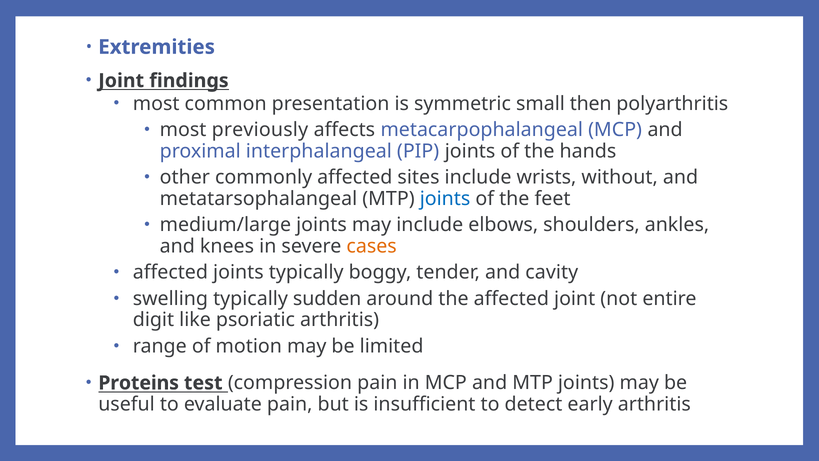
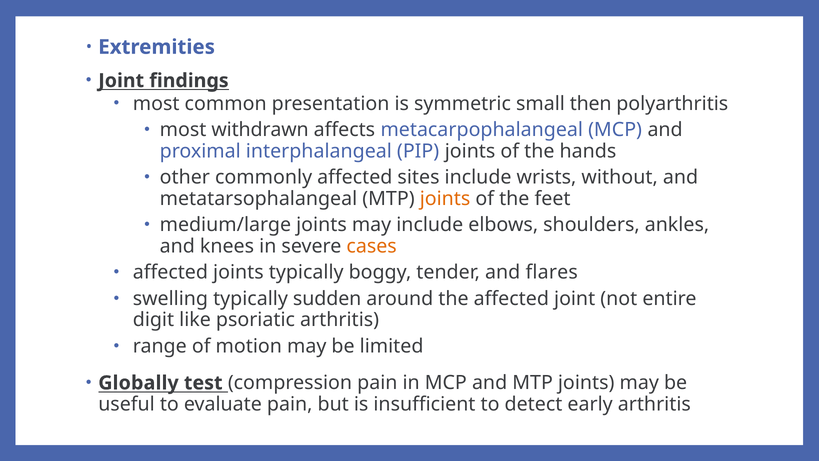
previously: previously -> withdrawn (260, 130)
joints colour: blue -> orange (445, 199)
cavity: cavity -> flares (552, 272)
Proteins: Proteins -> Globally (138, 383)
